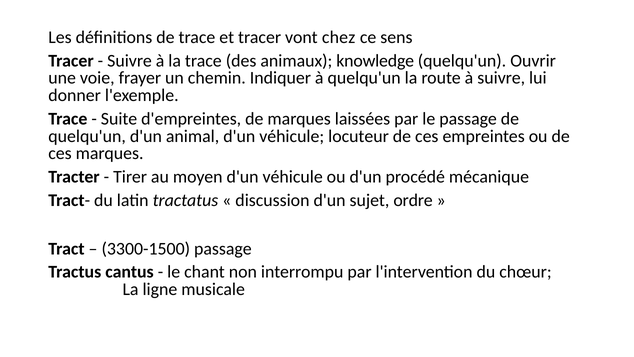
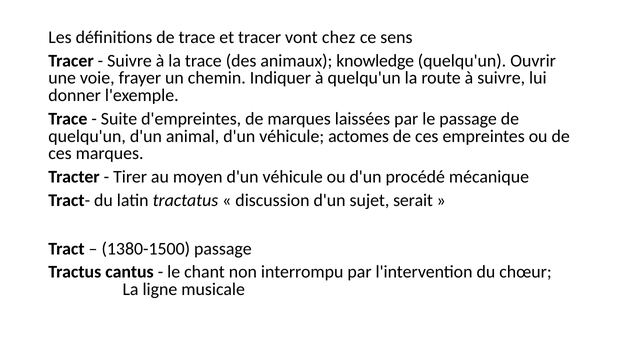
locuteur: locuteur -> actomes (359, 136)
ordre: ordre -> serait (413, 200)
3300-1500: 3300-1500 -> 1380-1500 (146, 248)
